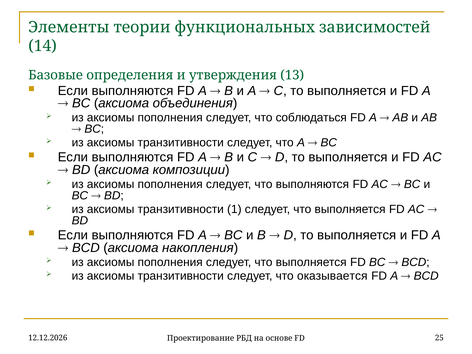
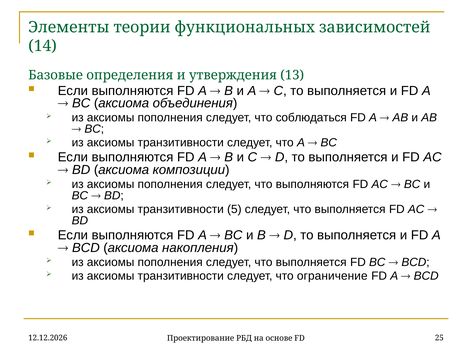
1: 1 -> 5 (234, 209)
оказывается: оказывается -> ограничение (332, 276)
